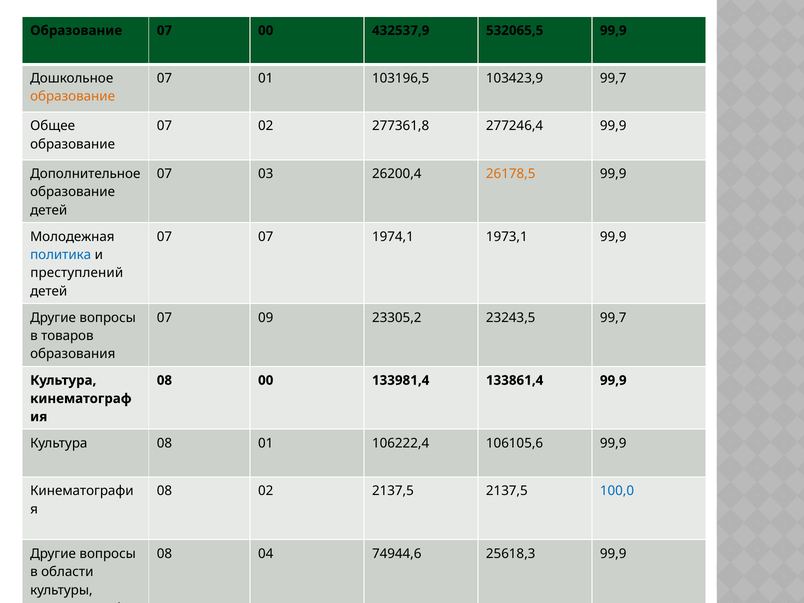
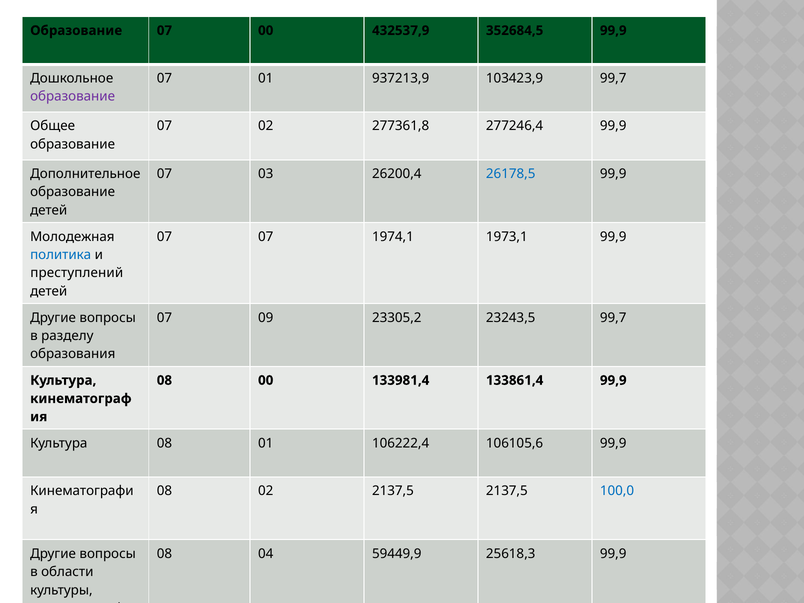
532065,5: 532065,5 -> 352684,5 (515, 31)
103196,5: 103196,5 -> 937213,9 (401, 78)
образование colour: orange -> purple (73, 97)
26178,5 colour: orange -> blue (511, 174)
товаров: товаров -> разделу (67, 336)
74944,6: 74944,6 -> 59449,9 (397, 554)
